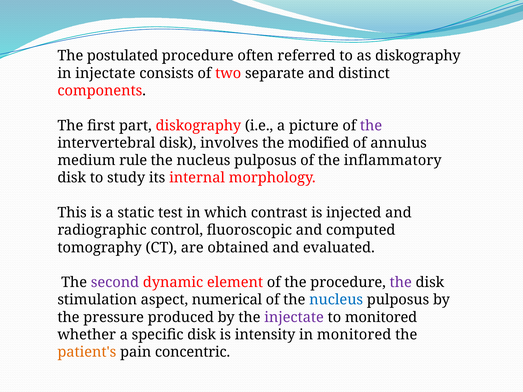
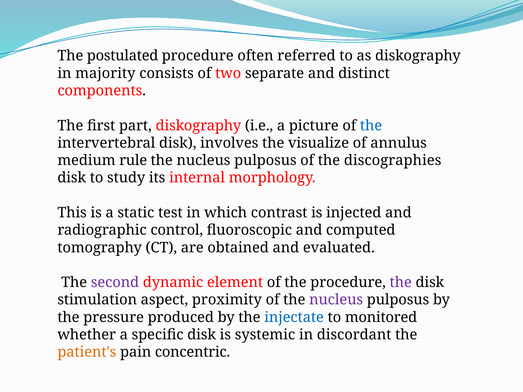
in injectate: injectate -> majority (105, 73)
the colour: purple -> blue (371, 126)
modified: modified -> visualize (319, 143)
inflammatory: inflammatory -> discographies (393, 161)
numerical: numerical -> proximity (227, 300)
nucleus colour: blue -> purple (336, 300)
injectate colour: purple -> blue (294, 317)
intensity: intensity -> systemic (265, 335)
in monitored: monitored -> discordant (354, 335)
